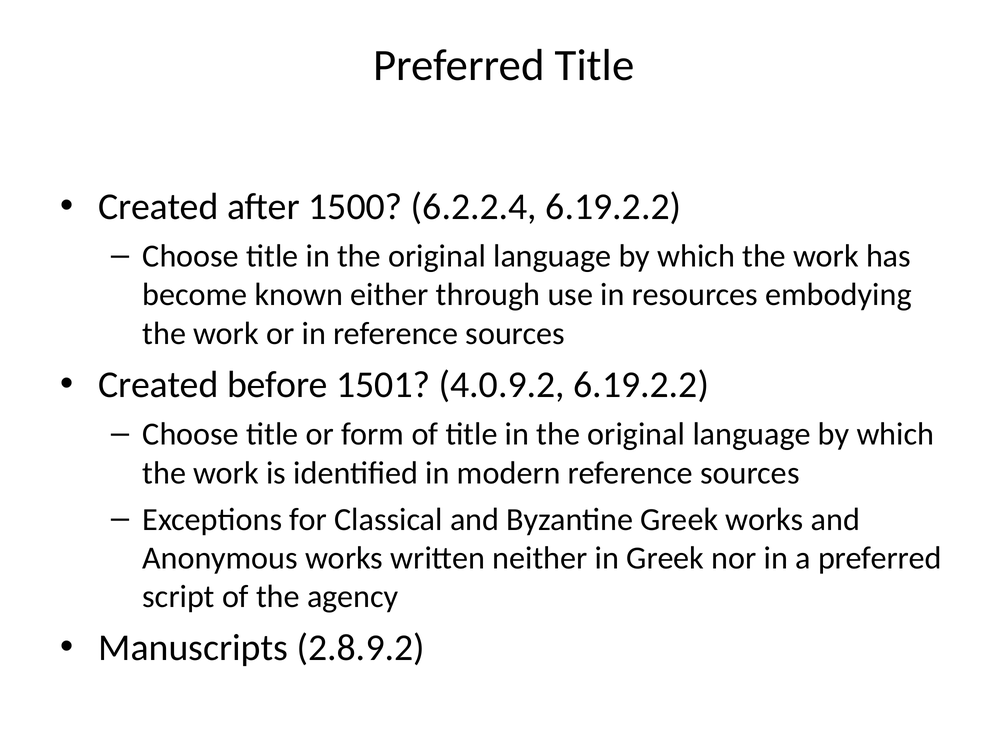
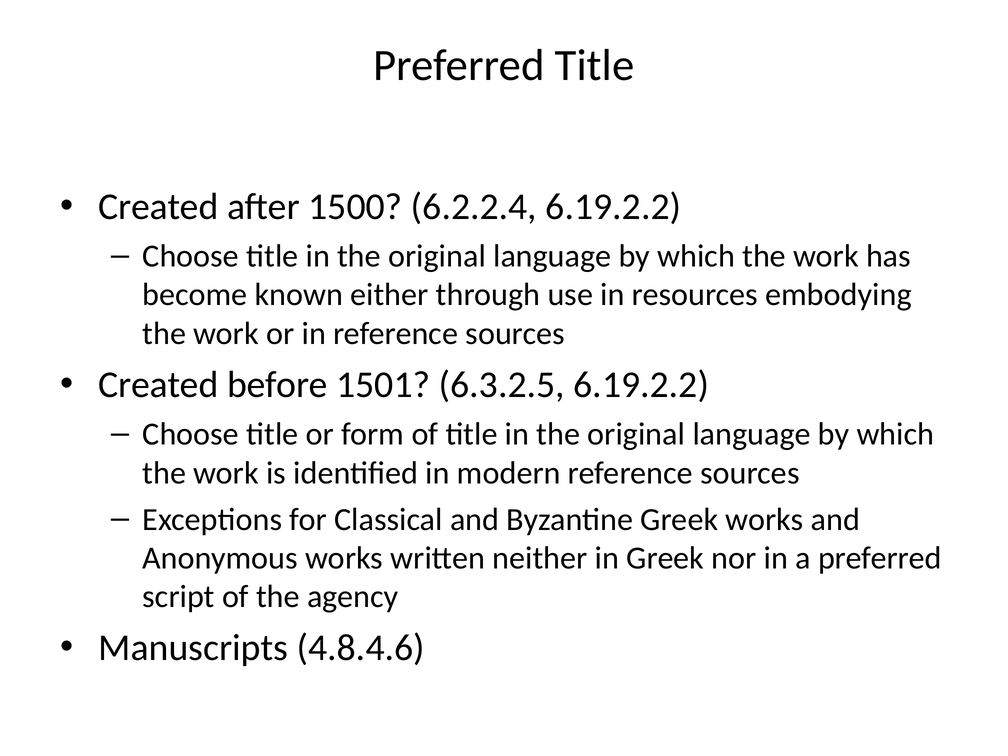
4.0.9.2: 4.0.9.2 -> 6.3.2.5 (502, 385)
2.8.9.2: 2.8.9.2 -> 4.8.4.6 (361, 648)
